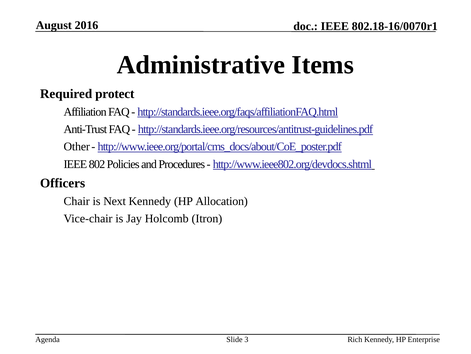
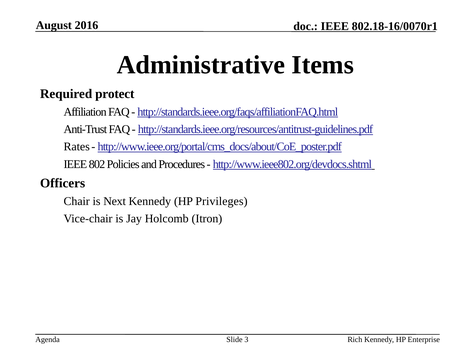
Other: Other -> Rates (77, 146)
Allocation: Allocation -> Privileges (222, 201)
